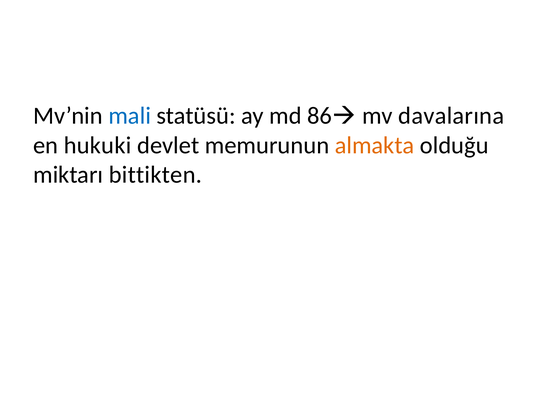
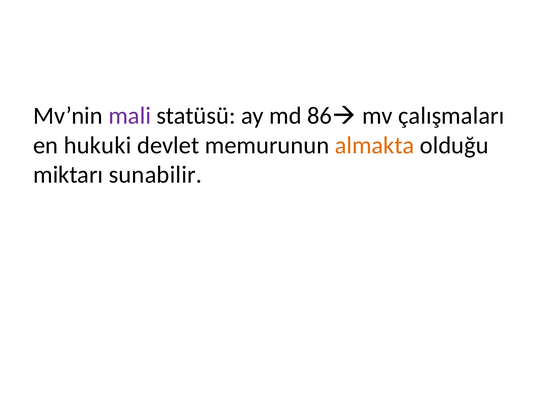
mali colour: blue -> purple (130, 116)
davalarına: davalarına -> çalışmaları (451, 116)
bittikten: bittikten -> sunabilir (155, 175)
